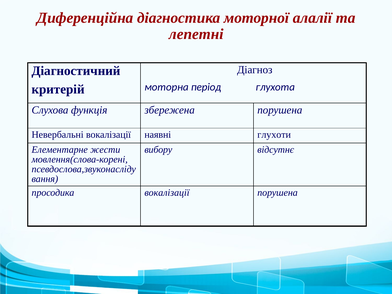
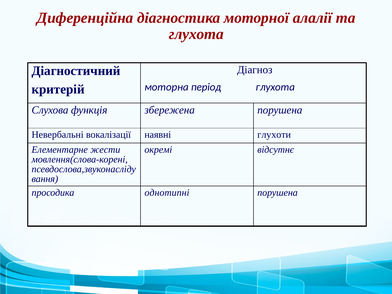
лепетні: лепетні -> глухота (196, 34)
вибору: вибору -> окремі (158, 150)
просодика вокалізації: вокалізації -> однотипні (167, 193)
